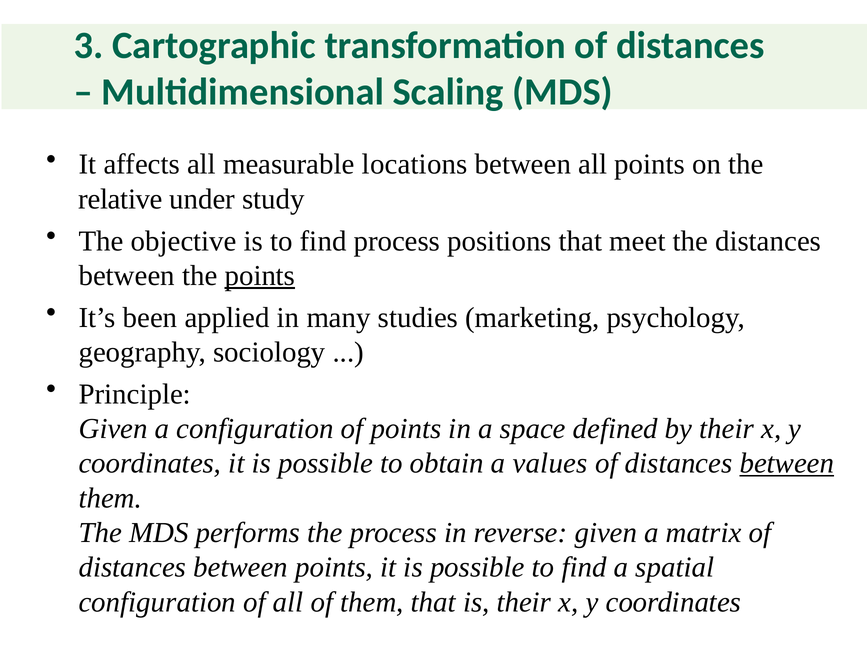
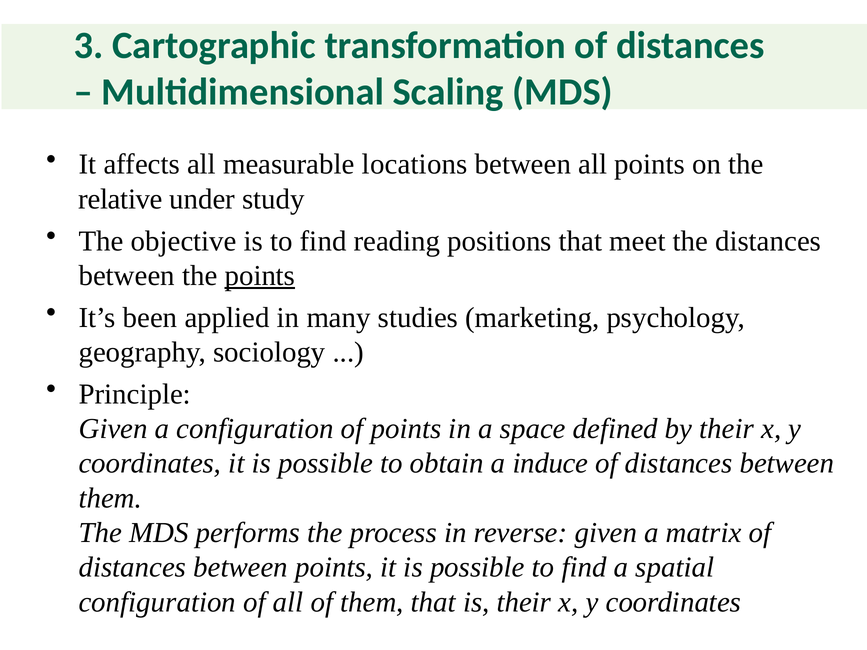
find process: process -> reading (397, 241)
values: values -> induce (550, 464)
between underline: present -> none (787, 464)
